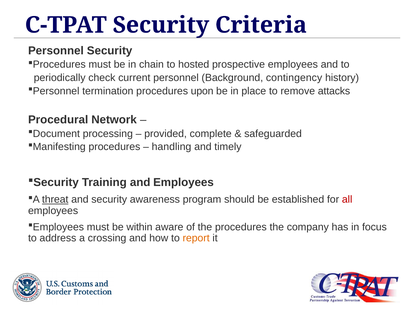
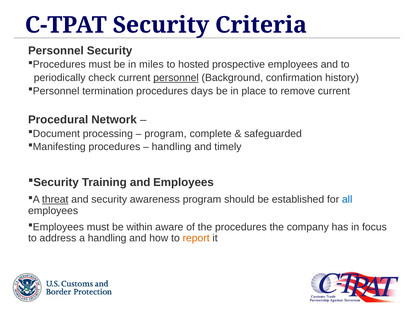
chain: chain -> miles (151, 65)
personnel underline: none -> present (176, 78)
contingency: contingency -> confirmation (294, 78)
upon: upon -> days (202, 91)
remove attacks: attacks -> current (334, 91)
provided: provided -> program (166, 134)
all colour: red -> blue (347, 200)
a crossing: crossing -> handling (107, 239)
